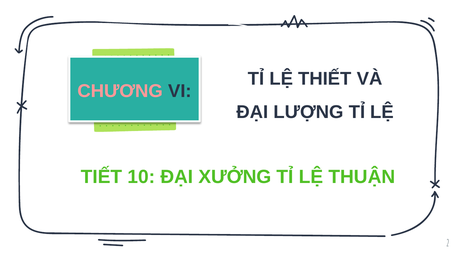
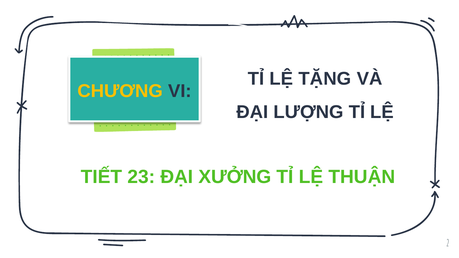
THIẾT: THIẾT -> TẶNG (325, 79)
CHƯƠNG colour: pink -> yellow (120, 91)
10: 10 -> 23 (141, 177)
